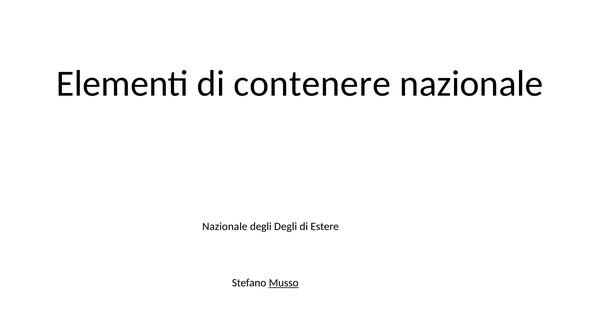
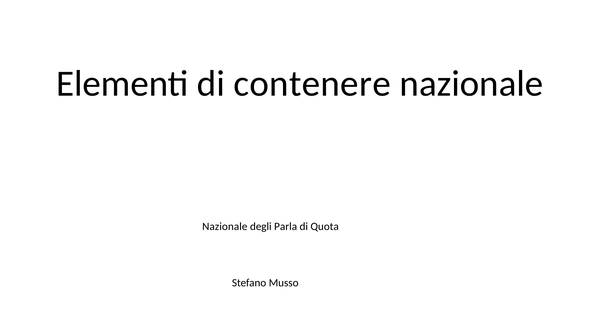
degli Degli: Degli -> Parla (286, 227)
Estere: Estere -> Quota (325, 227)
Musso underline: present -> none (284, 283)
